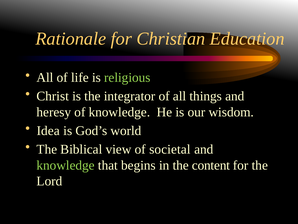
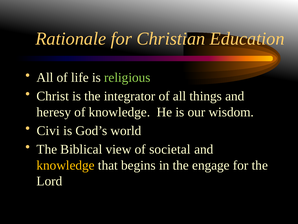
Idea: Idea -> Civi (48, 130)
knowledge colour: light green -> yellow (66, 165)
content: content -> engage (211, 165)
